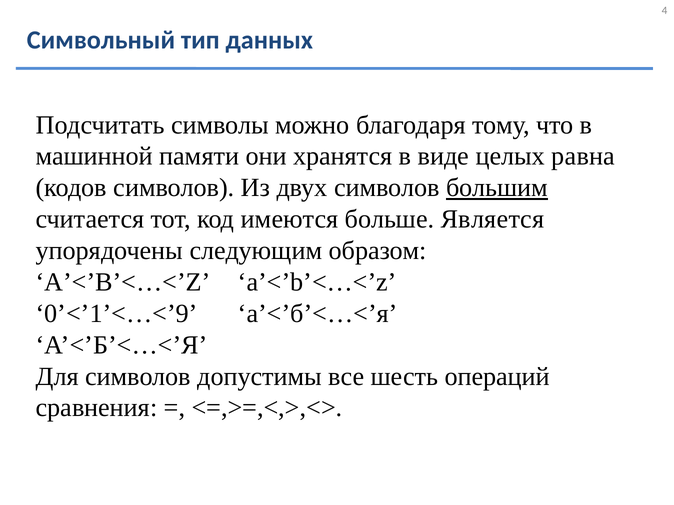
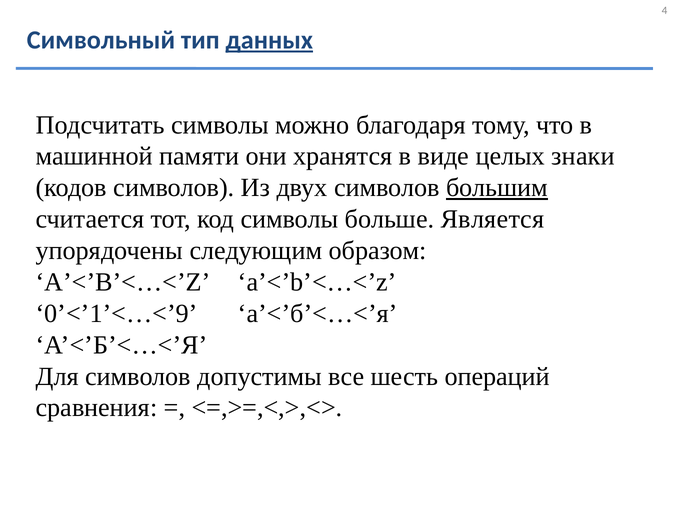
данных underline: none -> present (269, 40)
равна: равна -> знаки (583, 156)
код имеются: имеются -> символы (290, 219)
